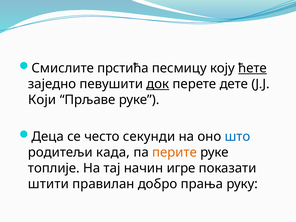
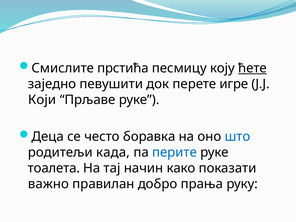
док underline: present -> none (158, 84)
дете: дете -> игре (234, 84)
секунди: секунди -> боравка (149, 137)
перите colour: orange -> blue (175, 152)
топлије: топлије -> тоалета (54, 168)
игре: игре -> како (181, 168)
штити: штити -> важно (48, 184)
